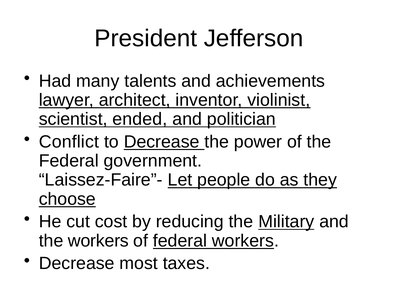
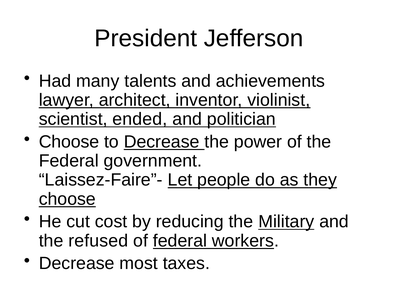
Conflict: Conflict -> Choose (69, 142)
the workers: workers -> refused (98, 241)
